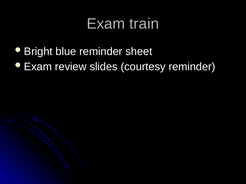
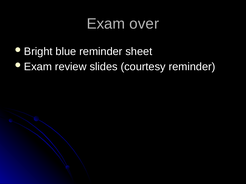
train: train -> over (144, 24)
